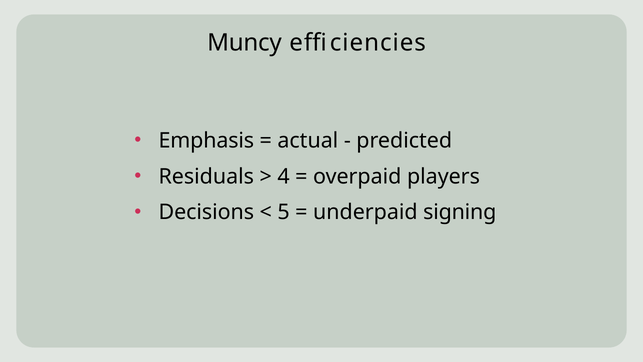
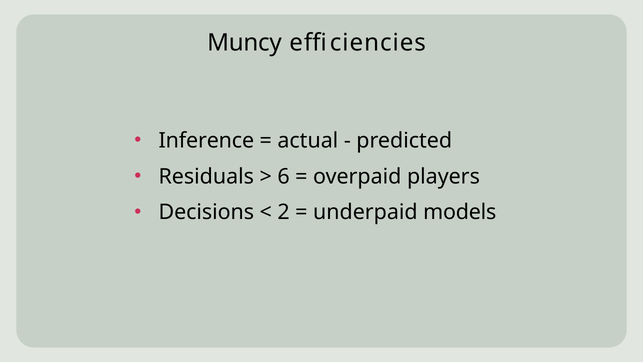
Emphasis: Emphasis -> Inference (206, 141)
4: 4 -> 6 (284, 176)
5: 5 -> 2 (284, 212)
signing: signing -> models (460, 212)
